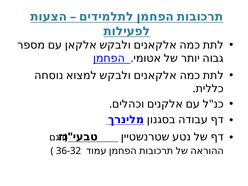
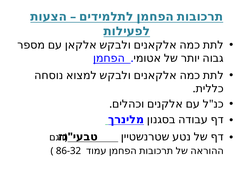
36-32: 36-32 -> 86-32 (68, 151)
